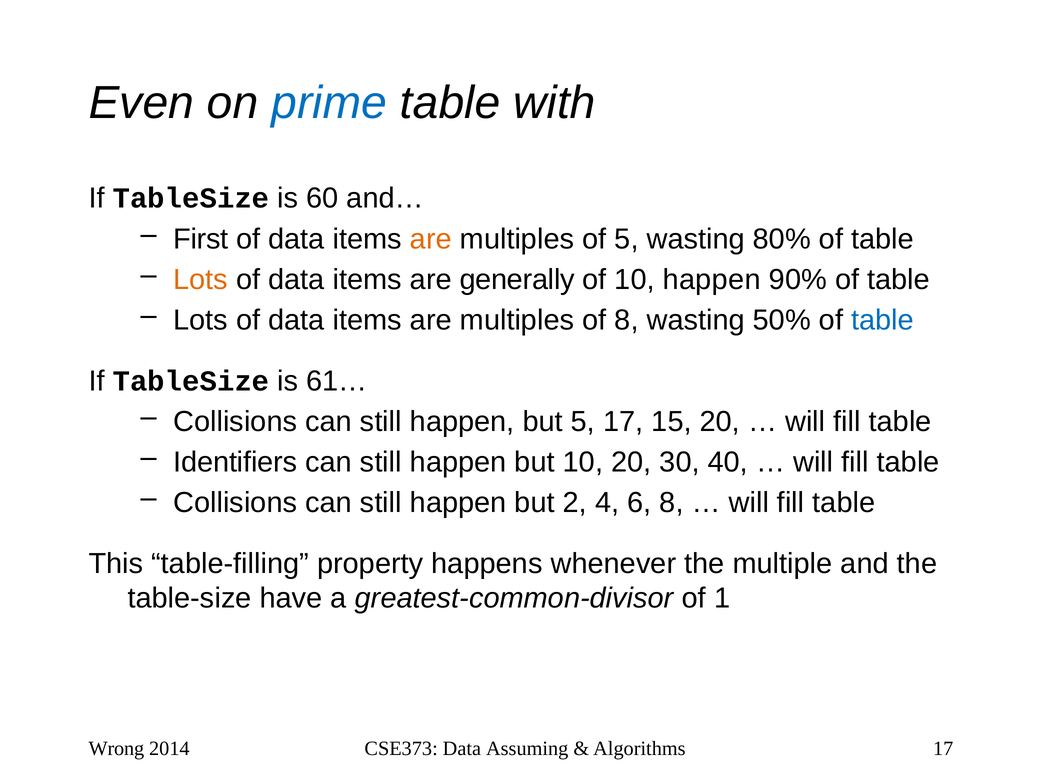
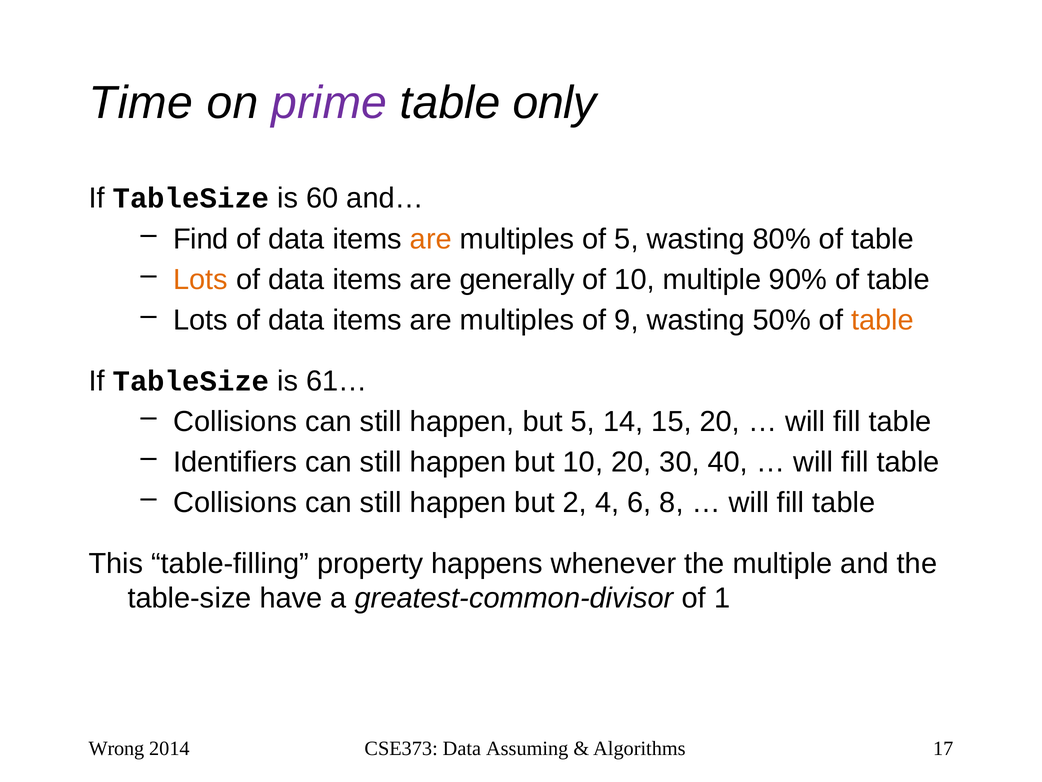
Even: Even -> Time (141, 103)
prime colour: blue -> purple (329, 103)
with: with -> only (555, 103)
First: First -> Find (201, 239)
10 happen: happen -> multiple (712, 279)
of 8: 8 -> 9 (626, 320)
table colour: blue -> orange (883, 320)
5 17: 17 -> 14 (623, 421)
